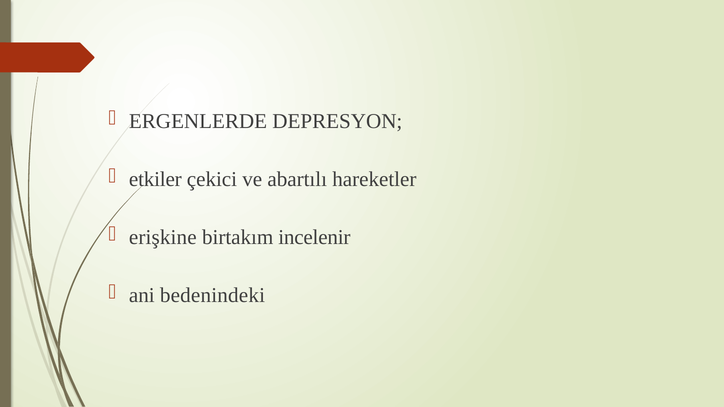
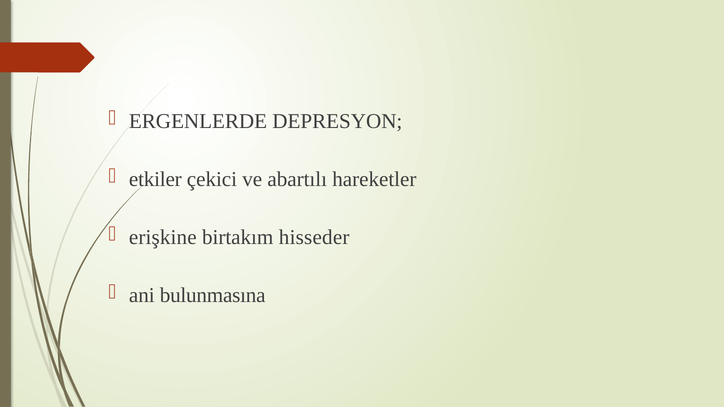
incelenir: incelenir -> hisseder (314, 237)
bedenindeki: bedenindeki -> bulunmasına (213, 296)
